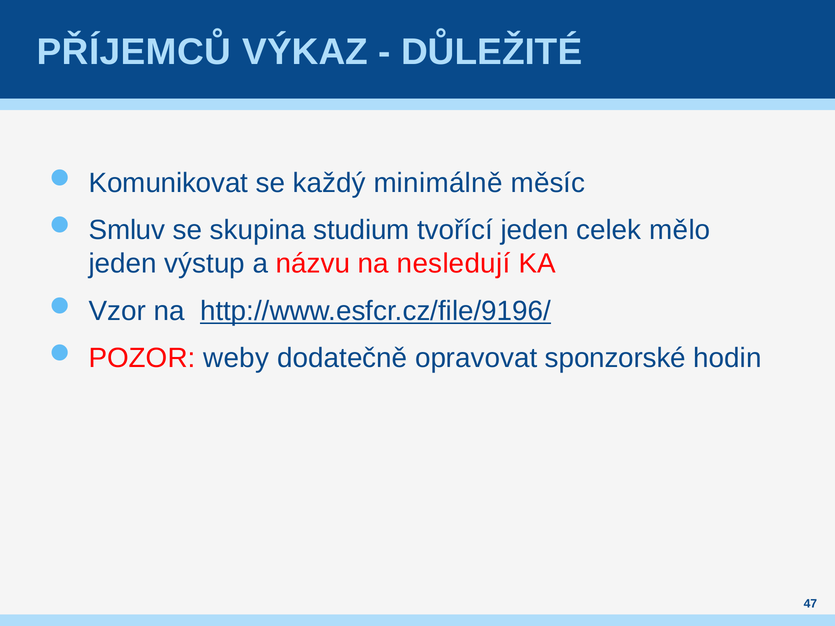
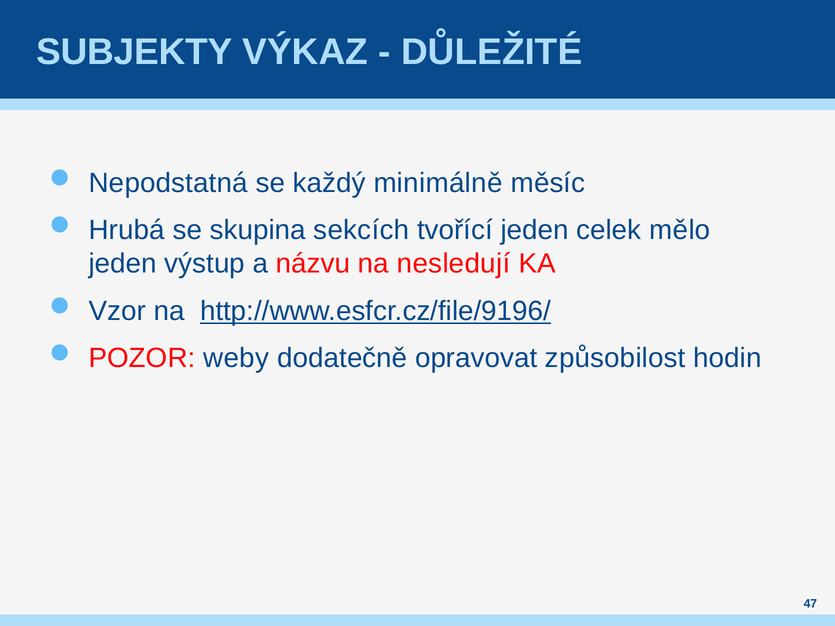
PŘÍJEMCŮ: PŘÍJEMCŮ -> SUBJEKTY (134, 52)
Komunikovat: Komunikovat -> Nepodstatná (168, 183)
Smluv: Smluv -> Hrubá (127, 230)
studium: studium -> sekcích (361, 230)
sponzorské: sponzorské -> způsobilost (615, 358)
